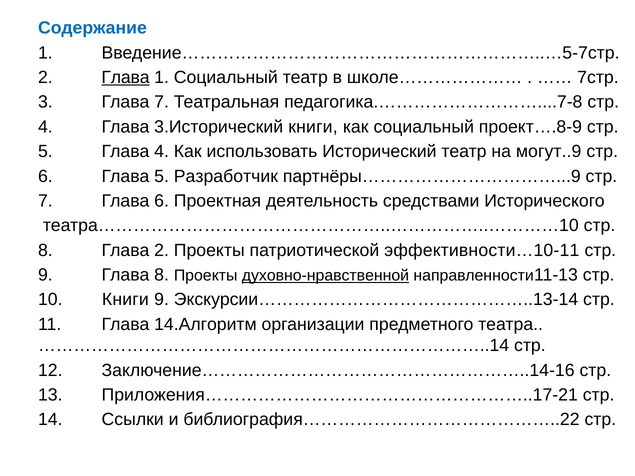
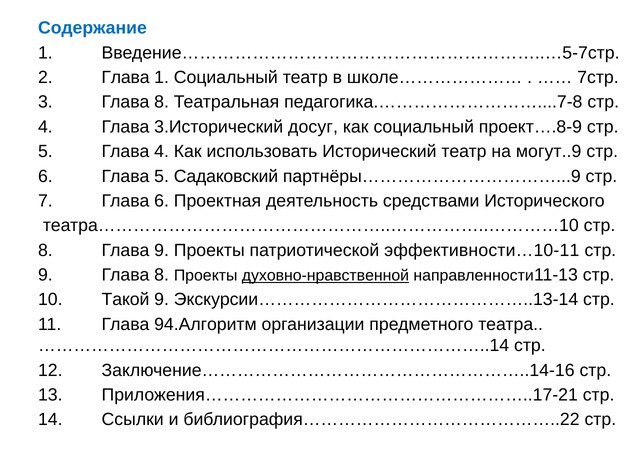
Глава underline: present -> none (126, 78)
3 Глава 7: 7 -> 8 (162, 102)
3.Исторический книги: книги -> досуг (313, 127)
Разработчик: Разработчик -> Садаковский (226, 176)
Глава 2: 2 -> 9 (162, 250)
10 Книги: Книги -> Такой (125, 300)
14.Алгоритм: 14.Алгоритм -> 94.Алгоритм (205, 325)
